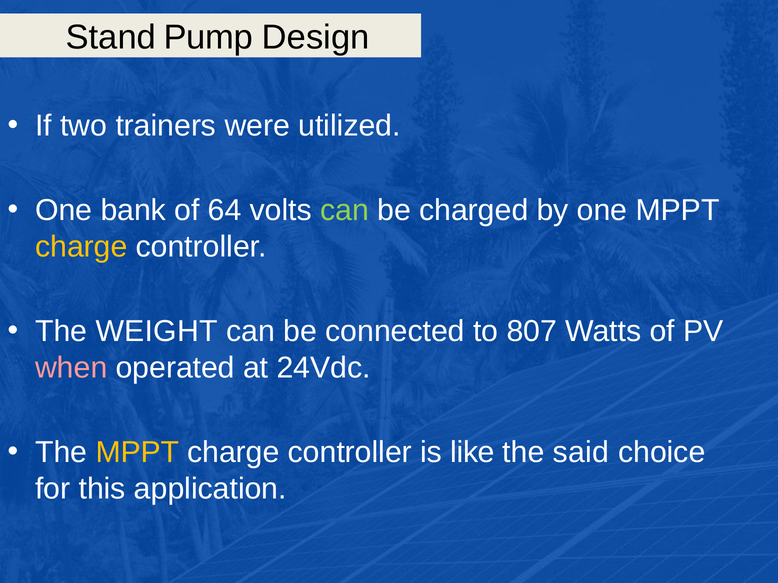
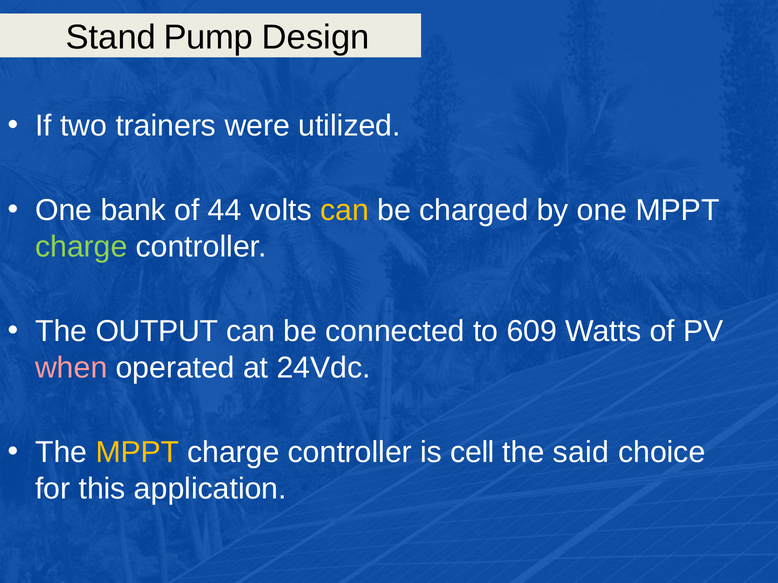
64: 64 -> 44 (225, 211)
can colour: light green -> yellow (345, 211)
charge colour: yellow -> light green (81, 247)
WEIGHT: WEIGHT -> OUTPUT (157, 332)
807: 807 -> 609 (532, 332)
like: like -> cell (472, 453)
